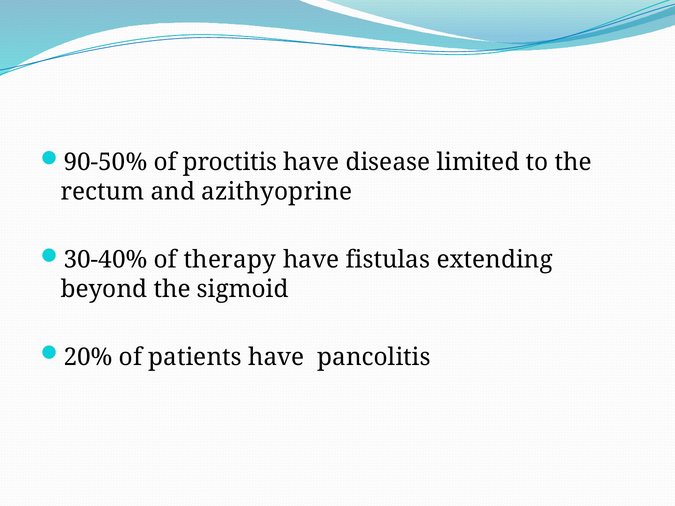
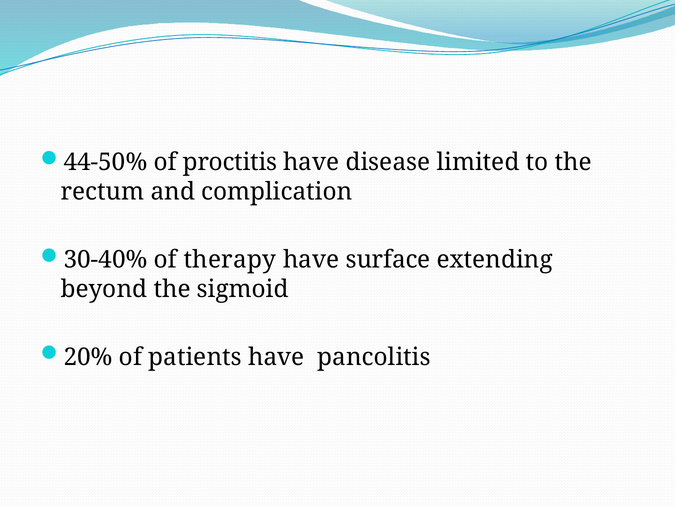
90-50%: 90-50% -> 44-50% (105, 163)
azithyoprine: azithyoprine -> complication (277, 192)
fistulas: fistulas -> surface (388, 260)
